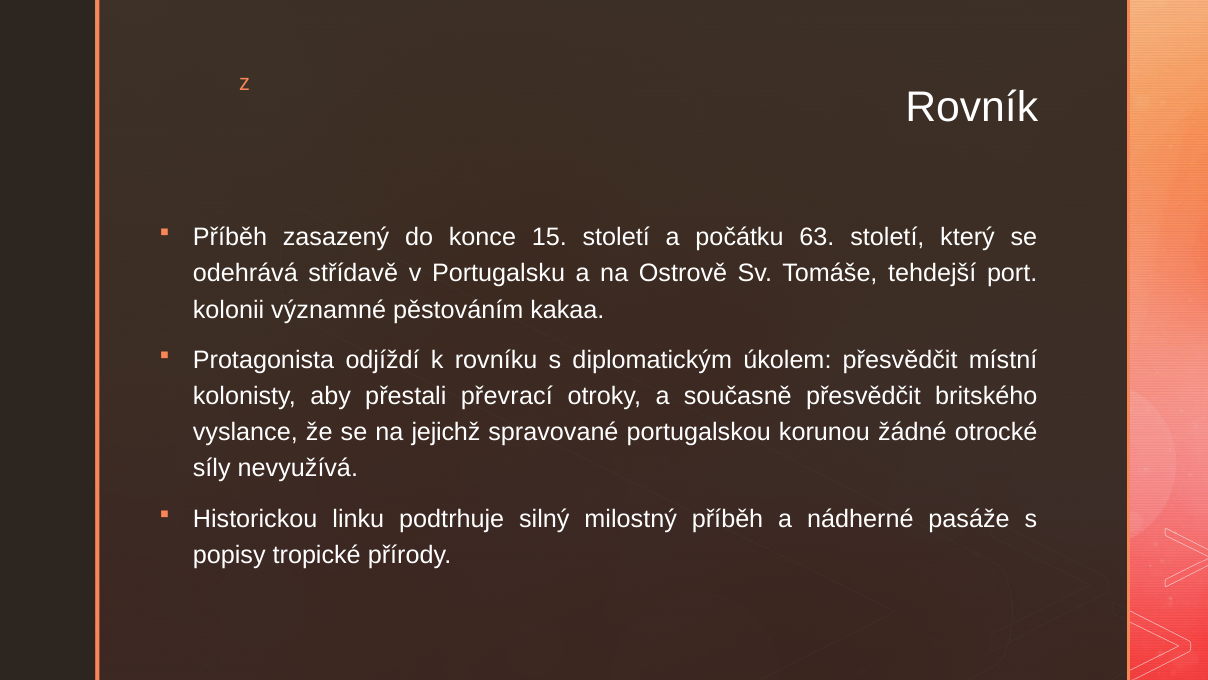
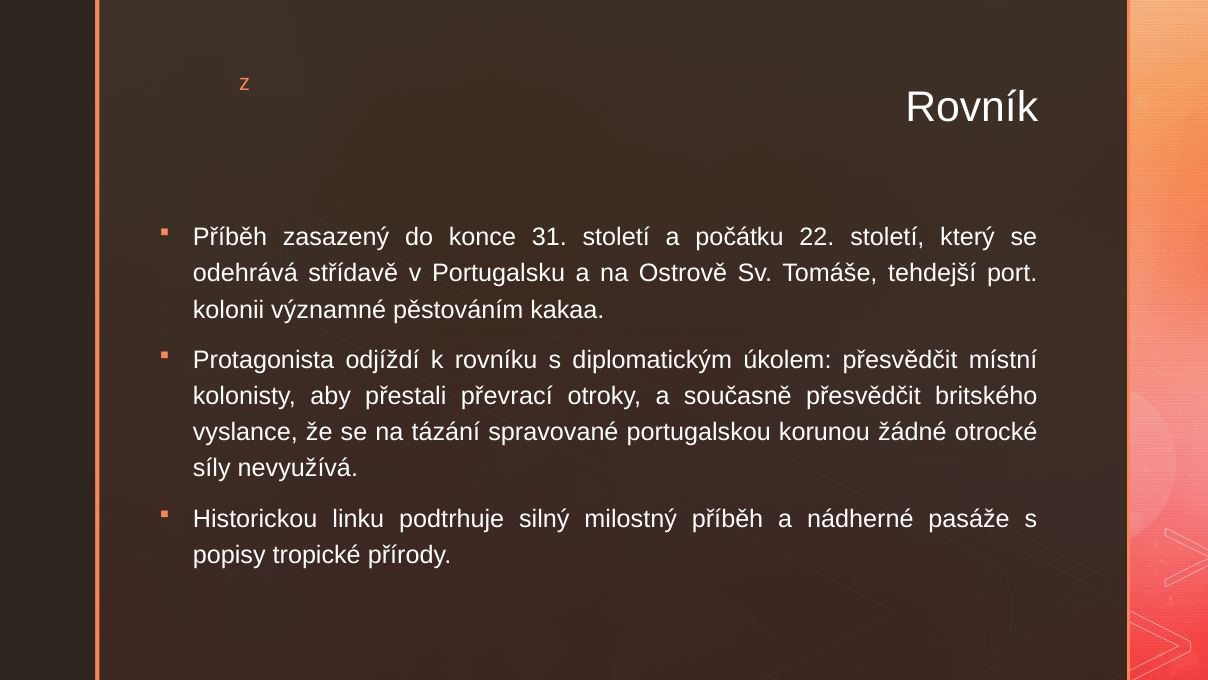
15: 15 -> 31 (549, 237)
63: 63 -> 22 (817, 237)
jejichž: jejichž -> tázání (446, 432)
